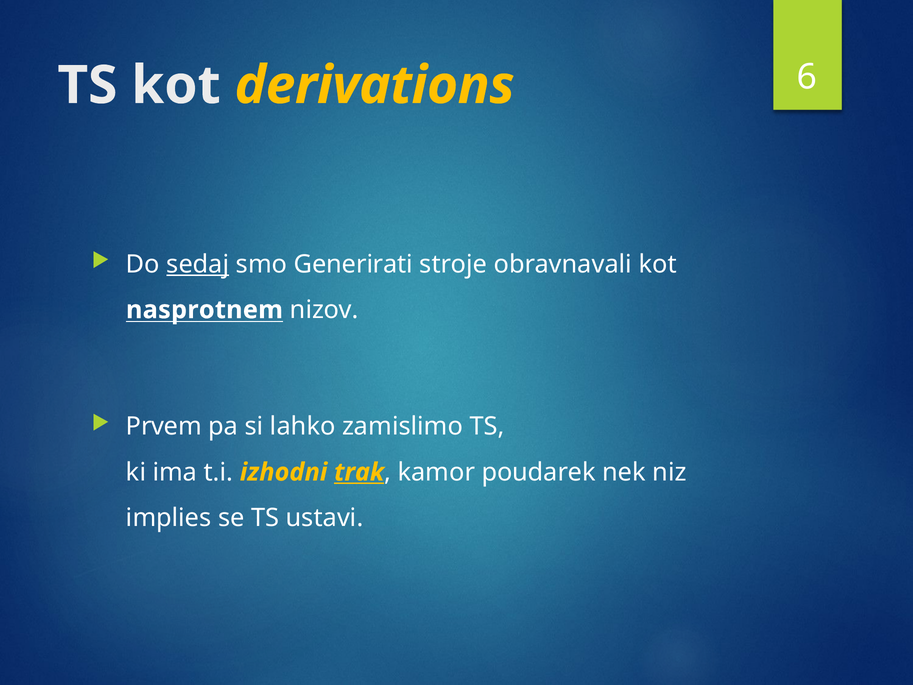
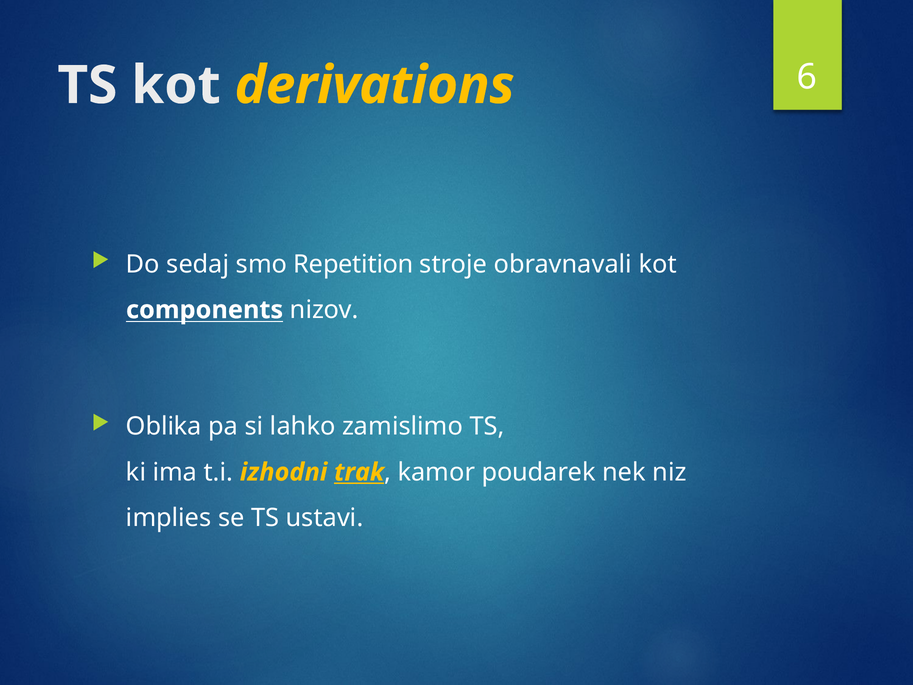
sedaj underline: present -> none (198, 264)
Generirati: Generirati -> Repetition (354, 264)
nasprotnem: nasprotnem -> components (205, 310)
Prvem: Prvem -> Oblika (164, 426)
